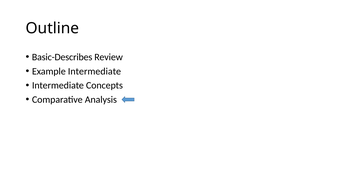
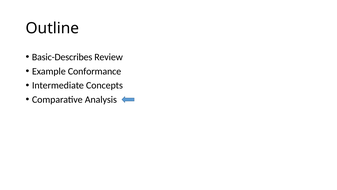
Example Intermediate: Intermediate -> Conformance (95, 71)
